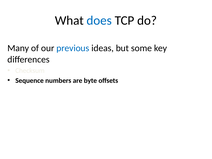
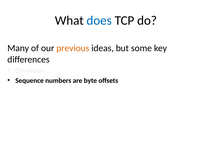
previous colour: blue -> orange (73, 48)
